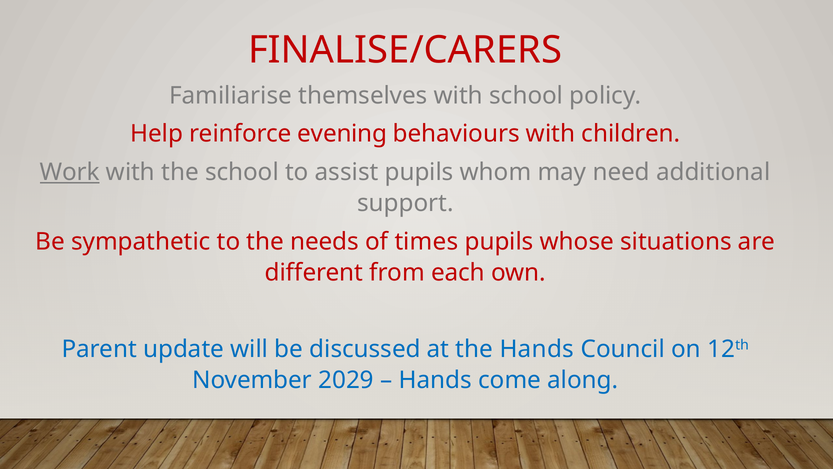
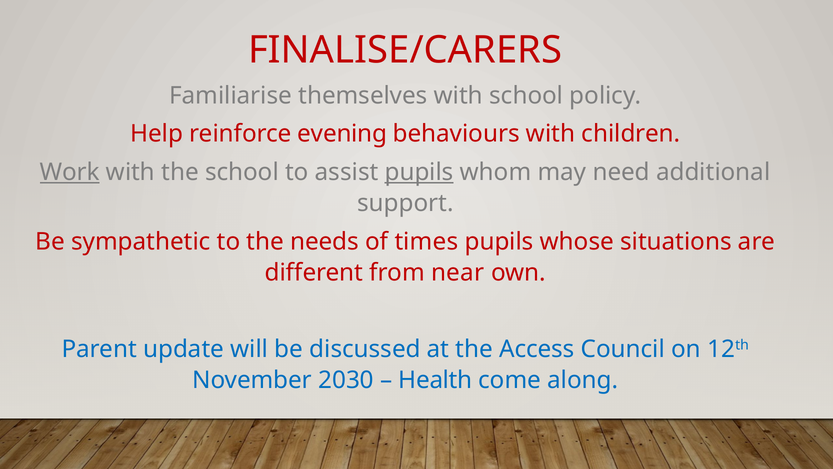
pupils underline: none -> present (419, 172)
each: each -> near (458, 273)
the Hands: Hands -> Access (537, 349)
2029: 2029 -> 2030 (346, 380)
Hands: Hands -> Health (435, 380)
